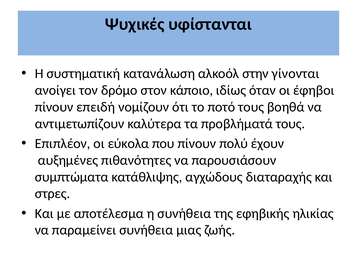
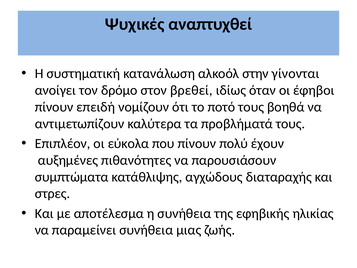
υφίστανται: υφίστανται -> αναπτυχθεί (210, 24)
κάποιο: κάποιο -> βρεθεί (191, 90)
